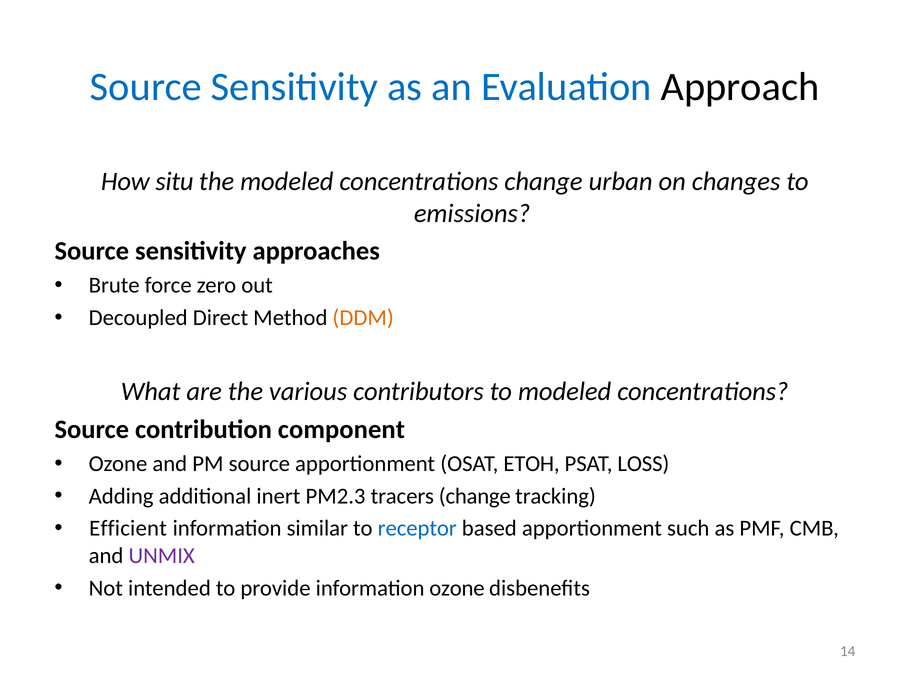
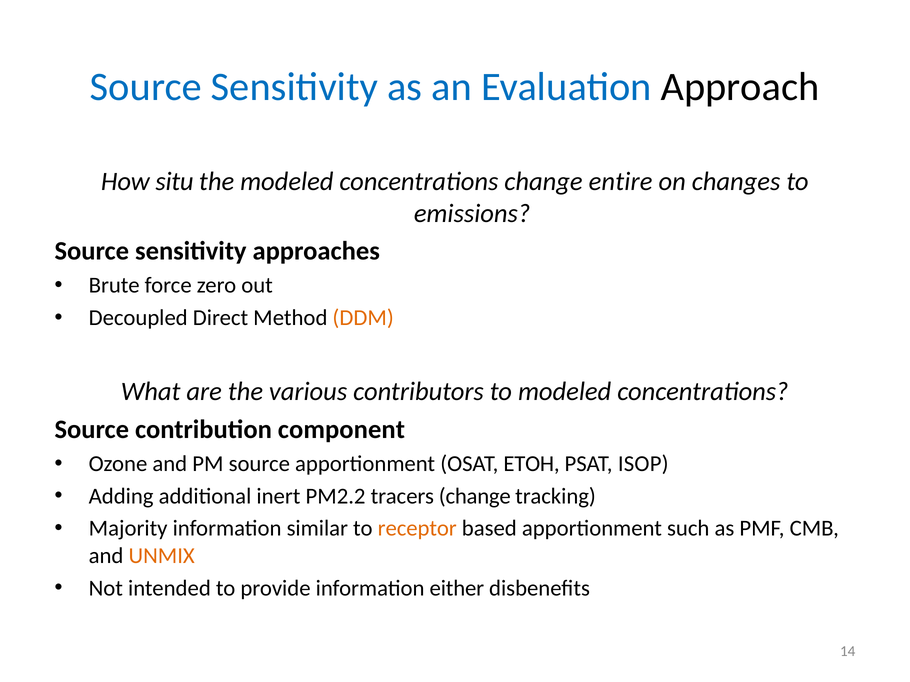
urban: urban -> entire (621, 182)
LOSS: LOSS -> ISOP (643, 464)
PM2.3: PM2.3 -> PM2.2 (336, 496)
Efficient: Efficient -> Majority (128, 529)
receptor colour: blue -> orange (417, 529)
UNMIX colour: purple -> orange (162, 556)
information ozone: ozone -> either (457, 588)
